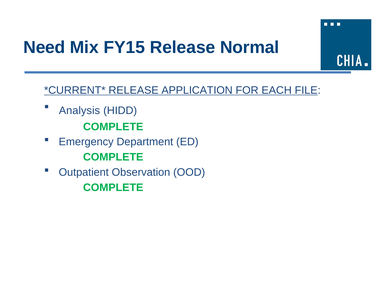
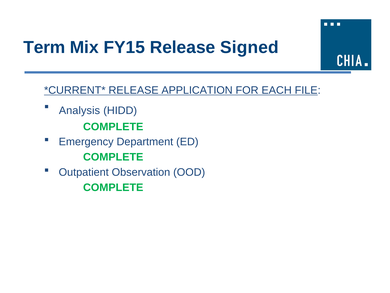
Need: Need -> Term (44, 47)
Normal: Normal -> Signed (249, 47)
